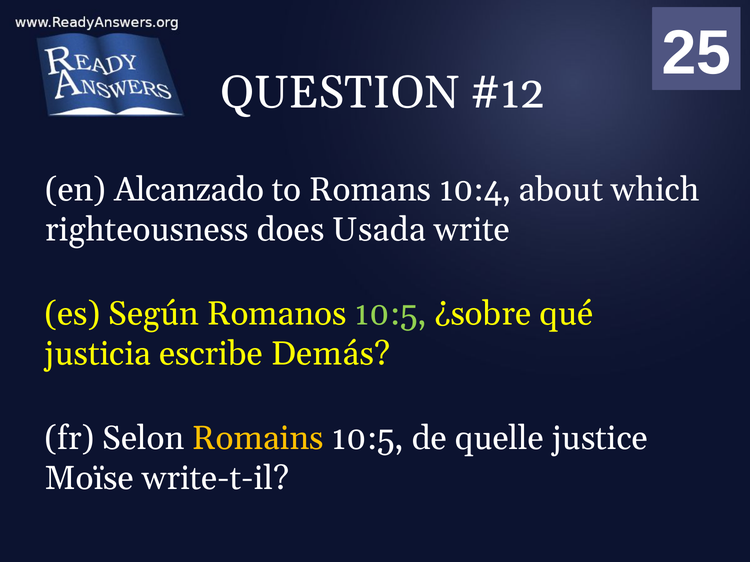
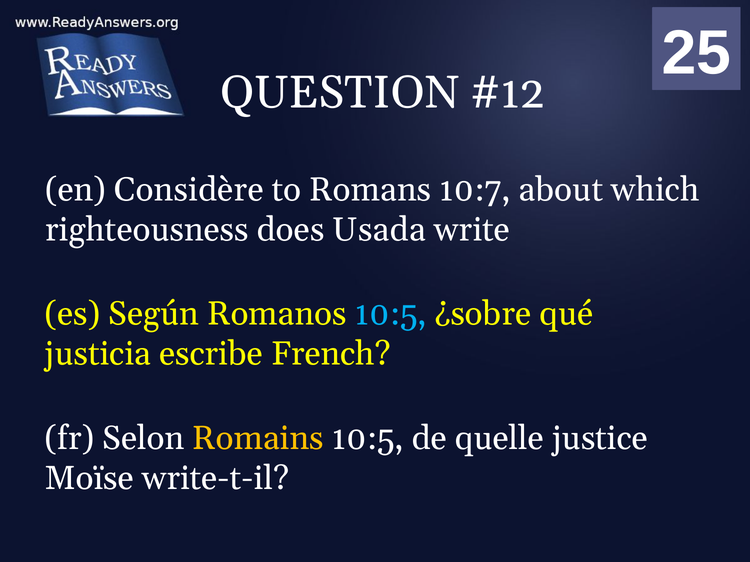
Alcanzado: Alcanzado -> Considère (189, 190)
10:4: 10:4 -> 10:7 (475, 190)
10:5 colour: light green -> light blue (391, 314)
Demás: Demás -> French (331, 354)
